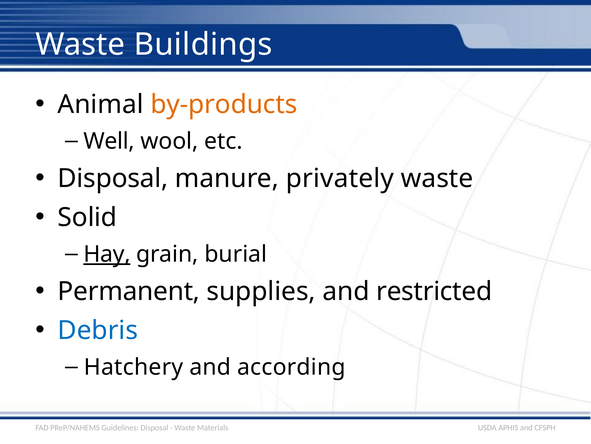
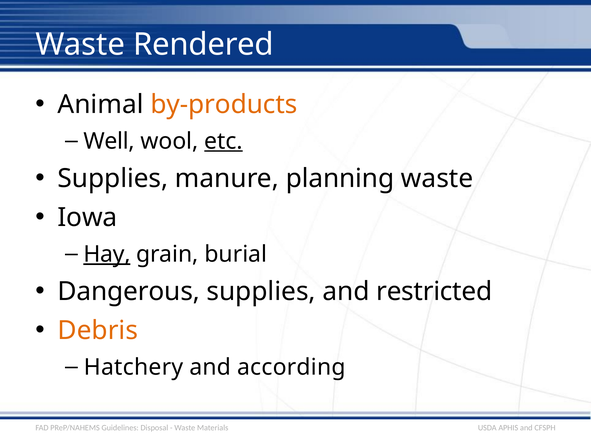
Buildings: Buildings -> Rendered (203, 44)
etc underline: none -> present (223, 141)
Disposal: Disposal -> Supplies (113, 178)
privately: privately -> planning (340, 178)
Solid: Solid -> Iowa (87, 217)
Permanent: Permanent -> Dangerous (129, 291)
Debris colour: blue -> orange (98, 330)
